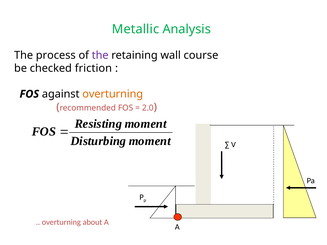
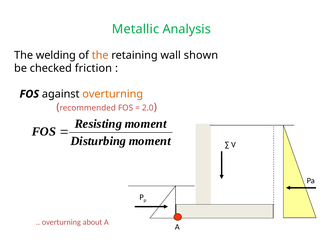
process: process -> welding (56, 55)
the colour: purple -> orange (100, 55)
course: course -> shown (201, 55)
